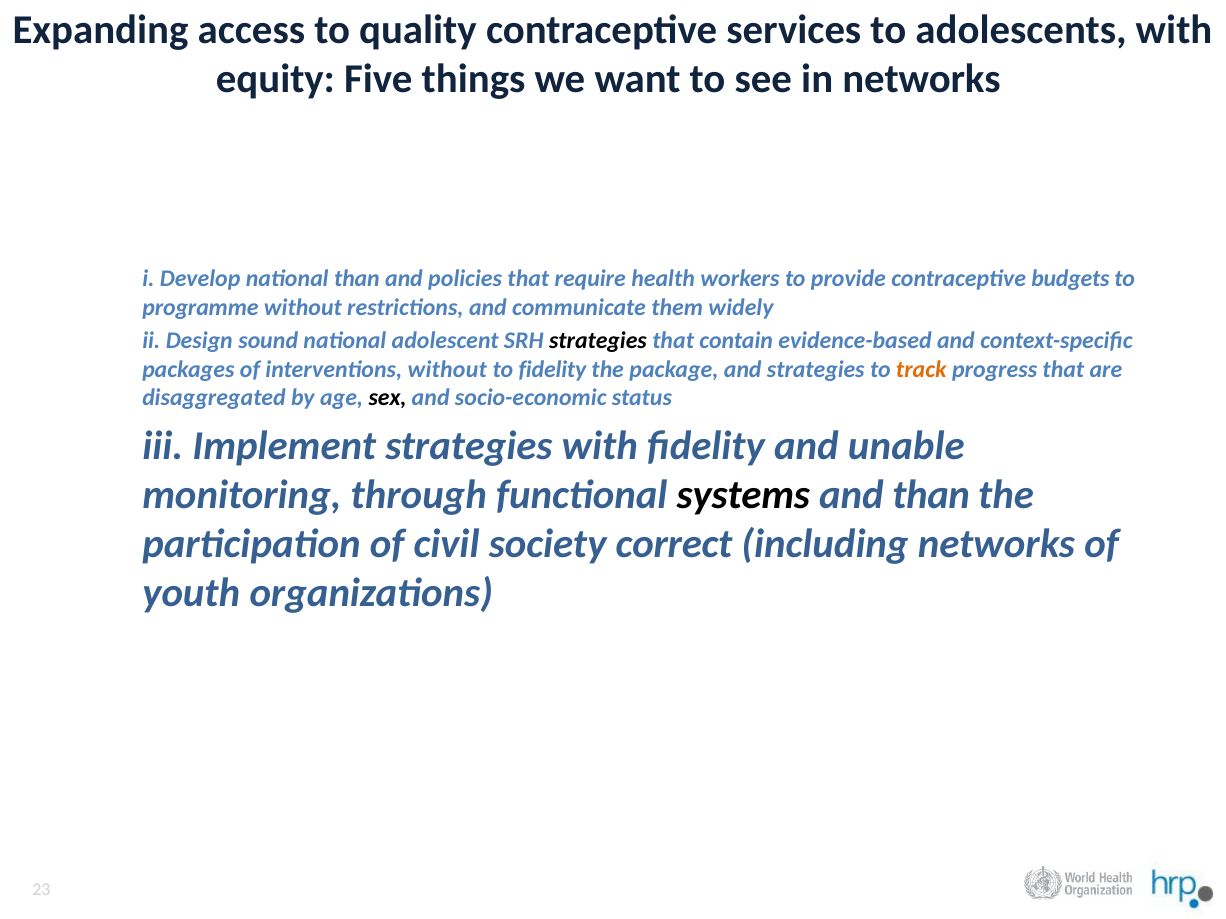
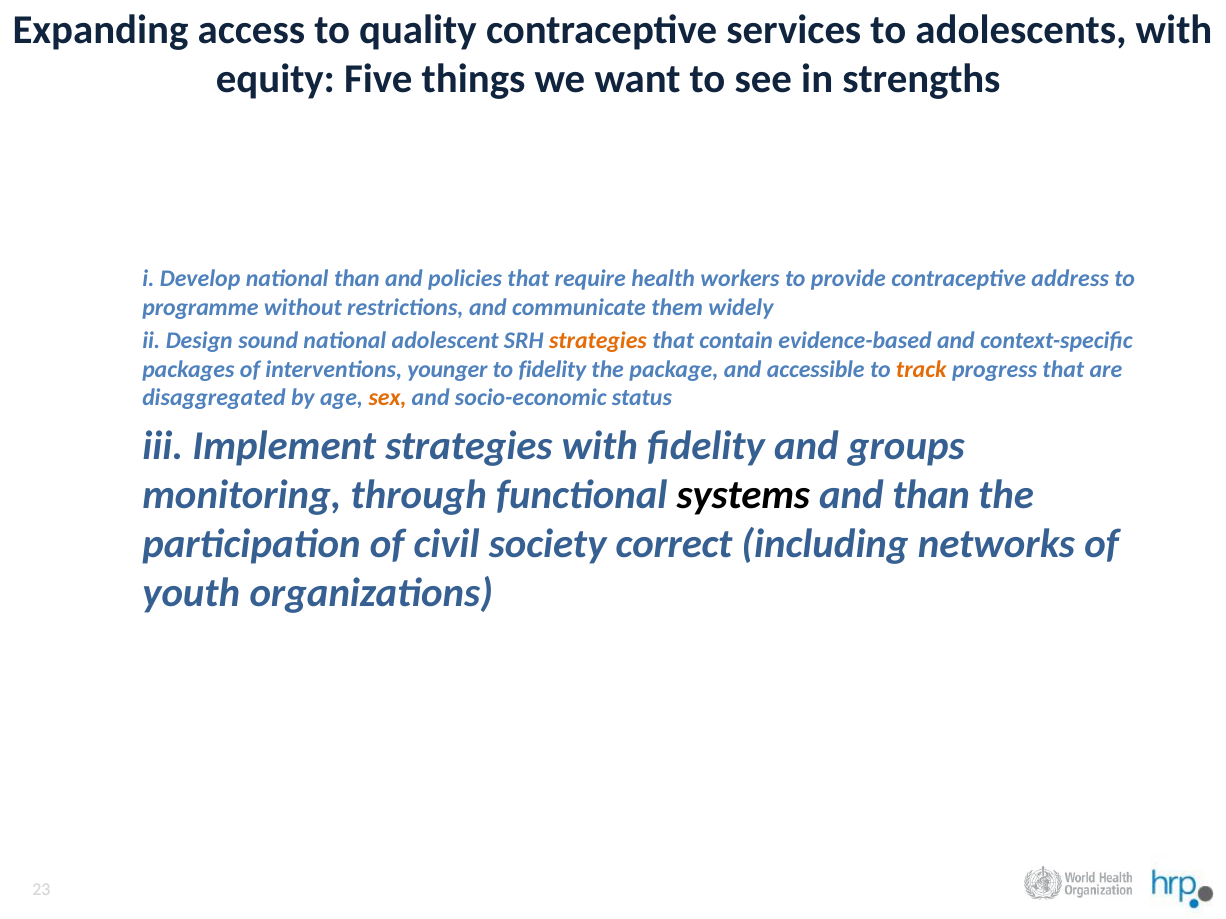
in networks: networks -> strengths (921, 79)
budgets: budgets -> address (1070, 279)
strategies colour: black -> orange (598, 341)
interventions without: without -> younger (447, 370)
and strategies: strategies -> accessible (816, 370)
sex colour: black -> orange (388, 398)
unable: unable -> groups (906, 447)
